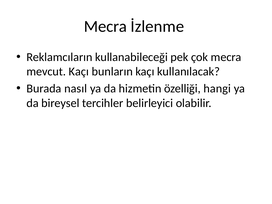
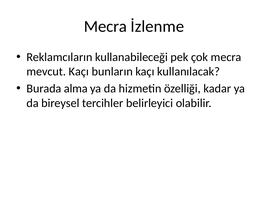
nasıl: nasıl -> alma (76, 89)
hangi: hangi -> kadar (217, 89)
